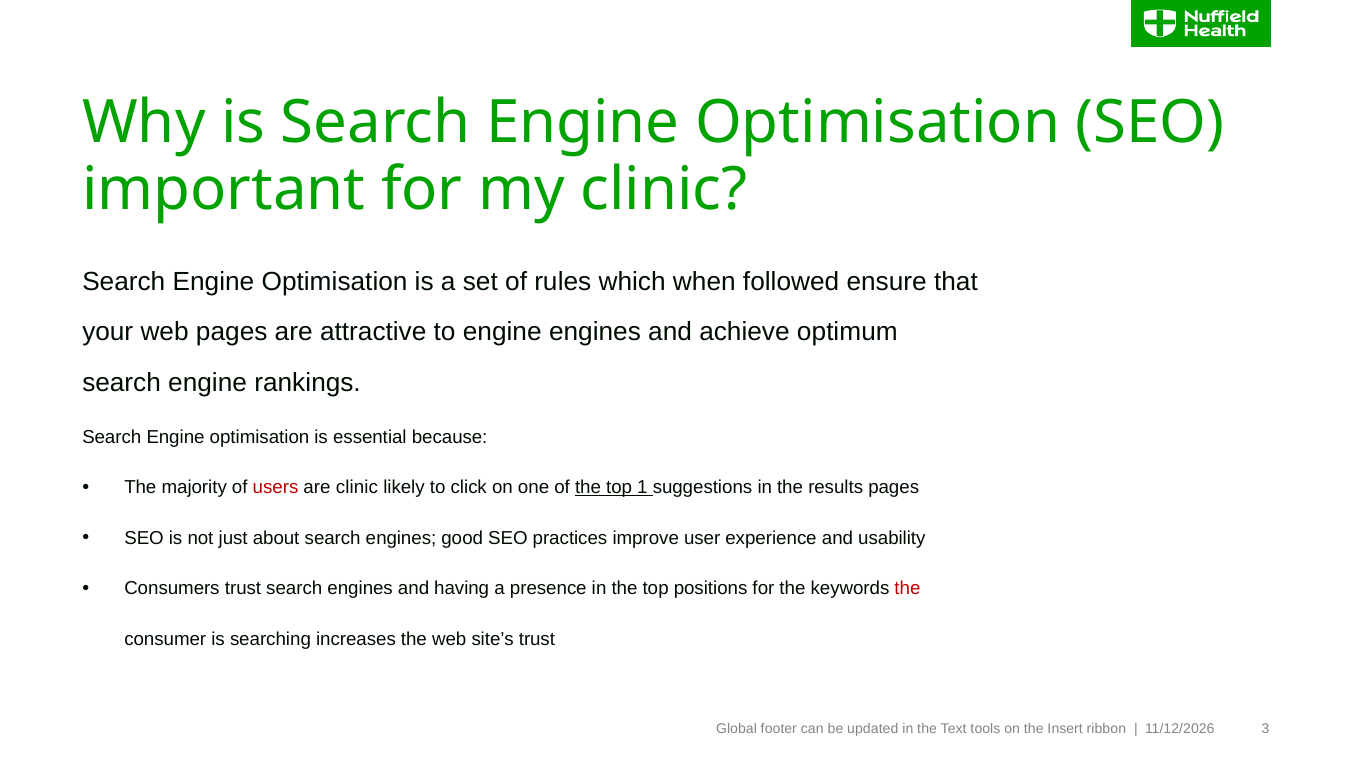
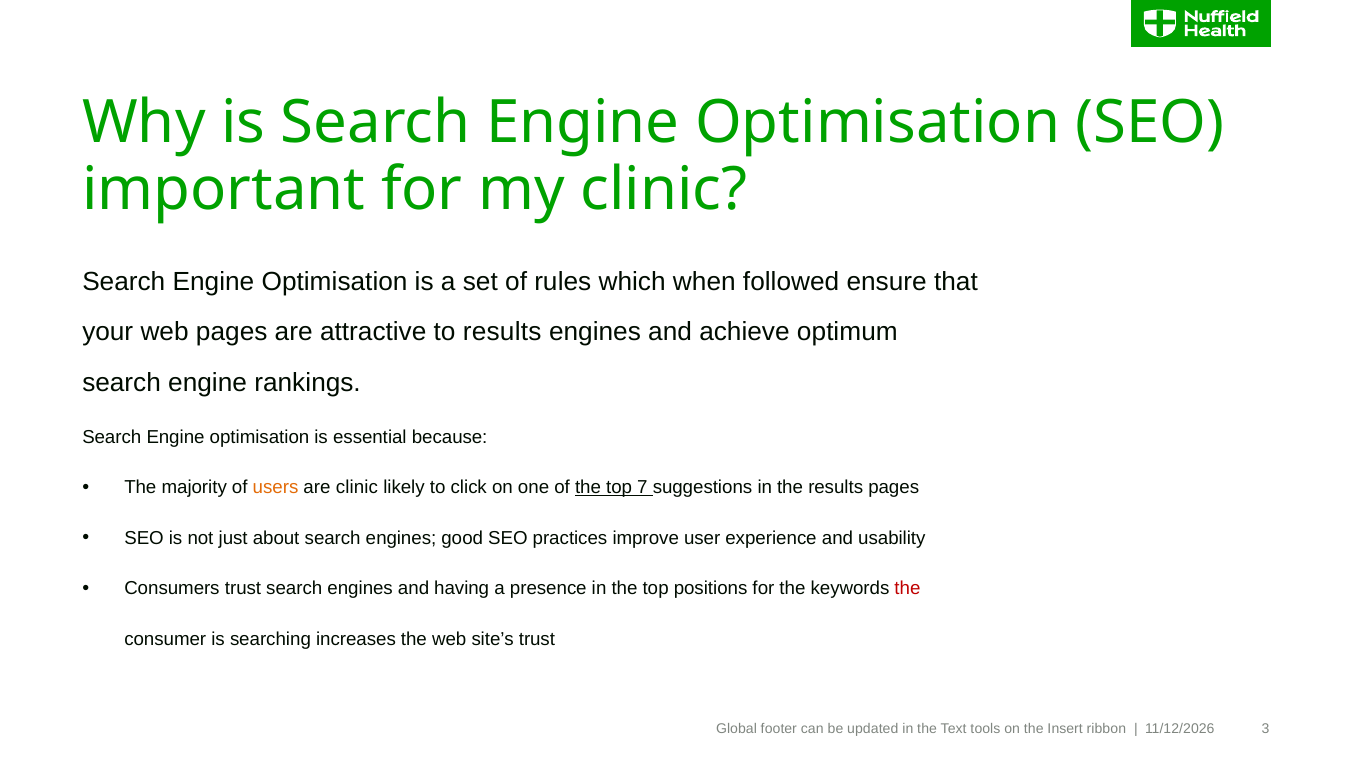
to engine: engine -> results (502, 332)
users colour: red -> orange (276, 488)
1: 1 -> 7 (642, 488)
